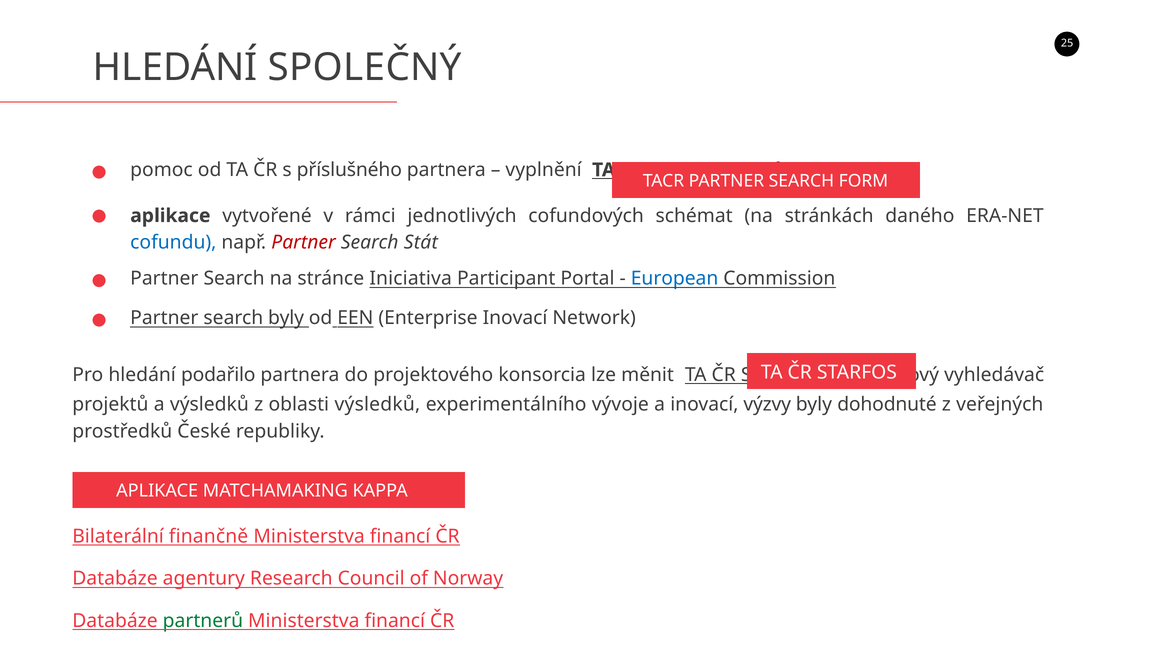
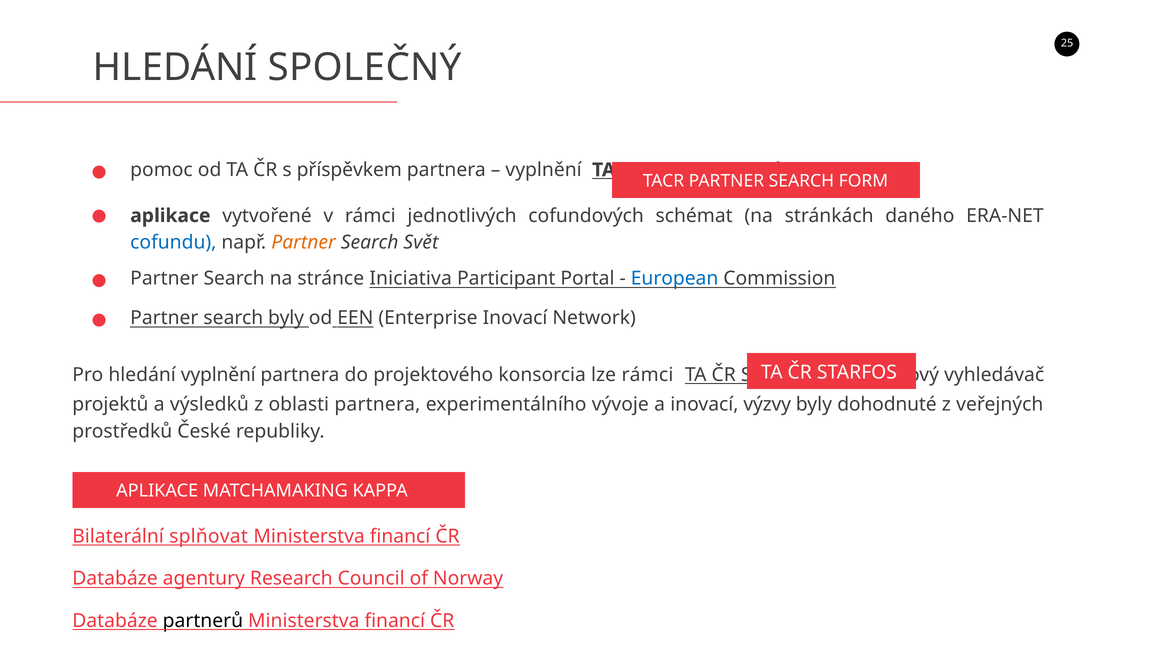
příslušného: příslušného -> příspěvkem (349, 170)
Partner colour: red -> orange (304, 243)
Stát: Stát -> Svět (421, 243)
hledání podařilo: podařilo -> vyplnění (218, 375)
lze měnit: měnit -> rámci (647, 375)
oblasti výsledků: výsledků -> partnera (377, 405)
finančně: finančně -> splňovat (209, 537)
partnerů colour: green -> black (203, 621)
